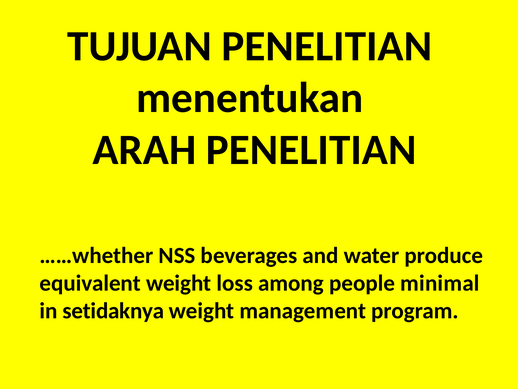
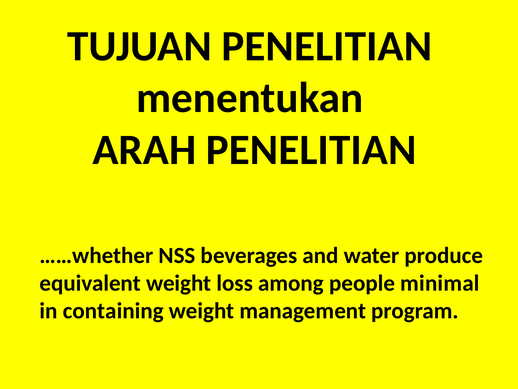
setidaknya: setidaknya -> containing (113, 311)
